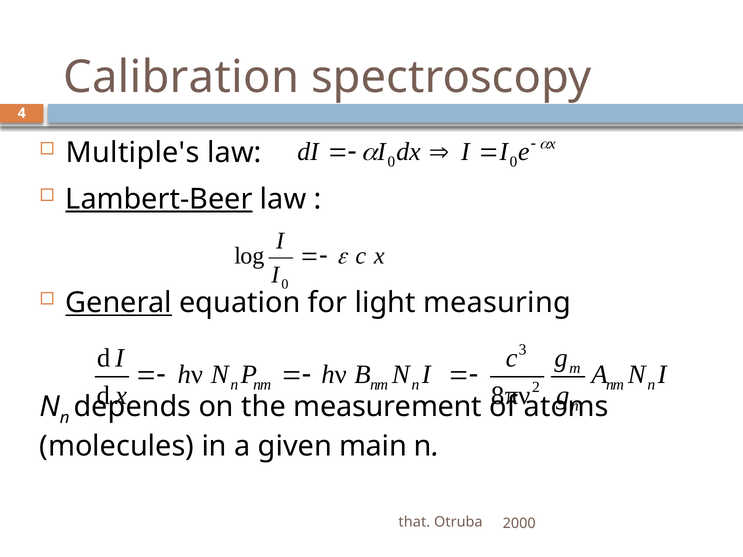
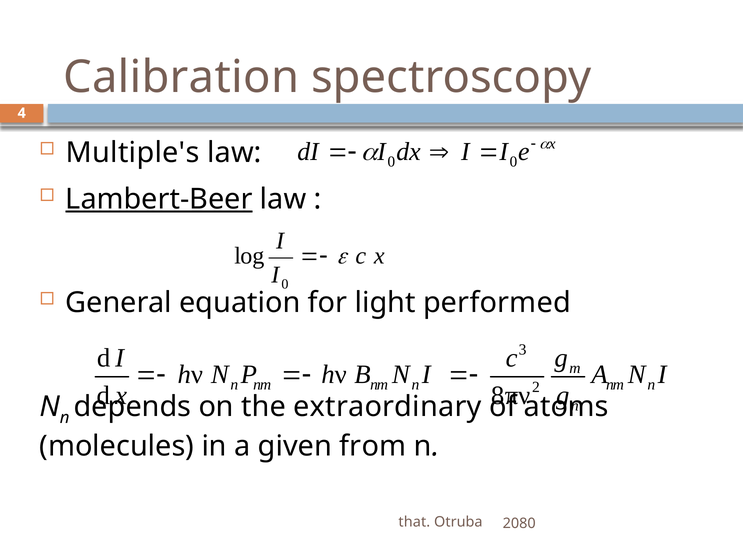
General underline: present -> none (119, 303)
measuring: measuring -> performed (497, 303)
measurement: measurement -> extraordinary (387, 407)
main: main -> from (373, 446)
2000: 2000 -> 2080 (519, 524)
